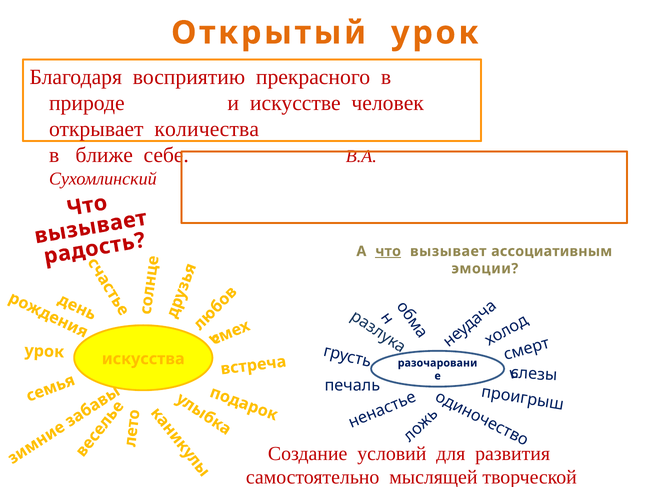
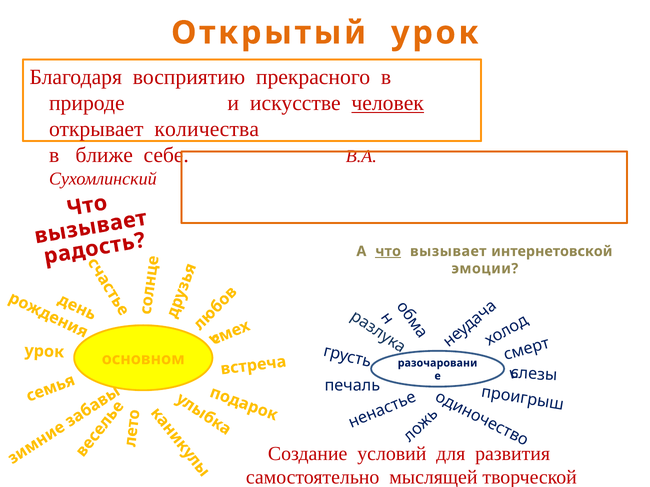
человек underline: none -> present (388, 103)
вызывает ассоциативным: ассоциативным -> интернетовской (552, 252)
искусства: искусства -> основном (143, 359)
